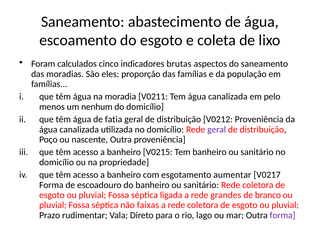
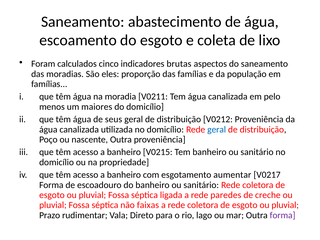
nenhum: nenhum -> maiores (97, 107)
fatia: fatia -> seus (114, 119)
geral colour: purple -> blue (217, 129)
grandes: grandes -> paredes (226, 195)
branco: branco -> creche (268, 195)
